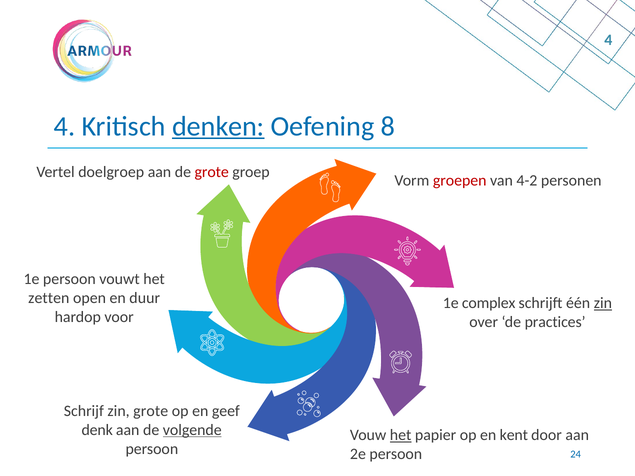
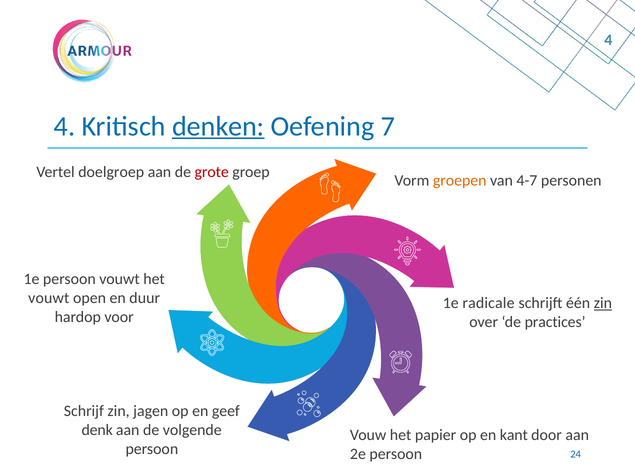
8: 8 -> 7 (388, 126)
groepen colour: red -> orange (460, 181)
4-2: 4-2 -> 4-7 (527, 181)
zetten: zetten -> vouwt (49, 298)
complex: complex -> radicale (489, 303)
zin grote: grote -> jagen (151, 411)
volgende underline: present -> none (192, 430)
het underline: present -> none (401, 435)
kent: kent -> kant (514, 435)
